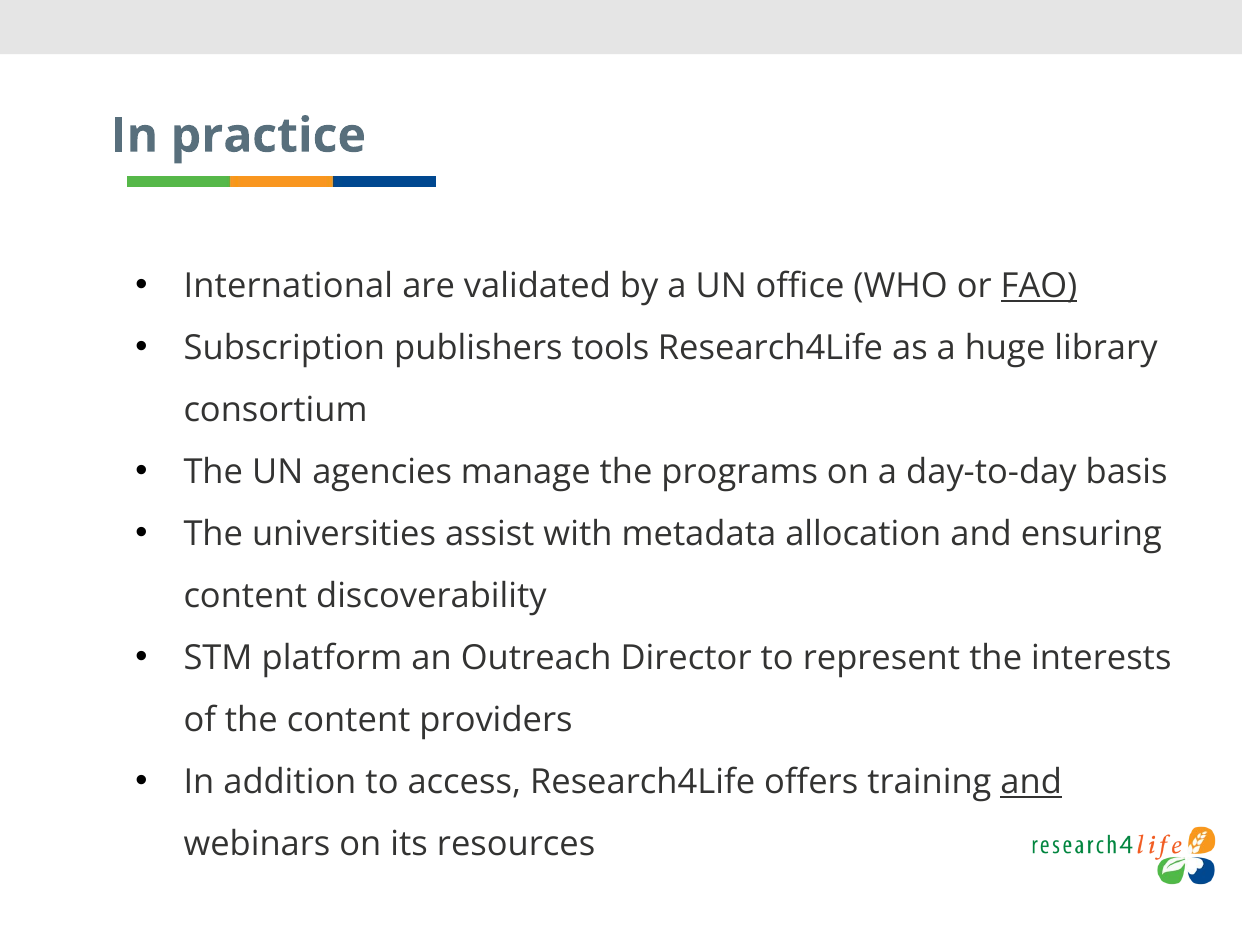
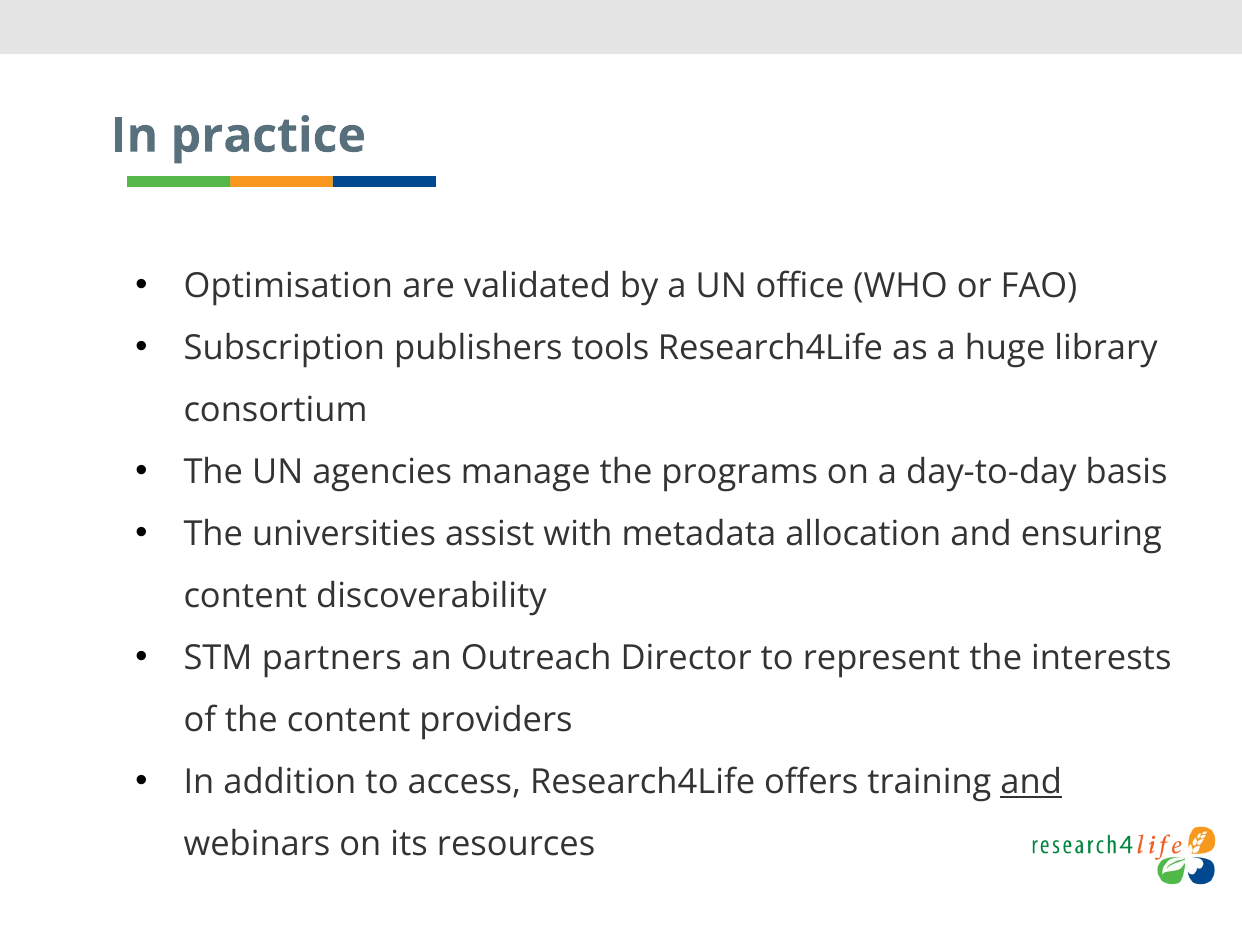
International: International -> Optimisation (288, 286)
FAO underline: present -> none (1039, 286)
platform: platform -> partners (332, 659)
